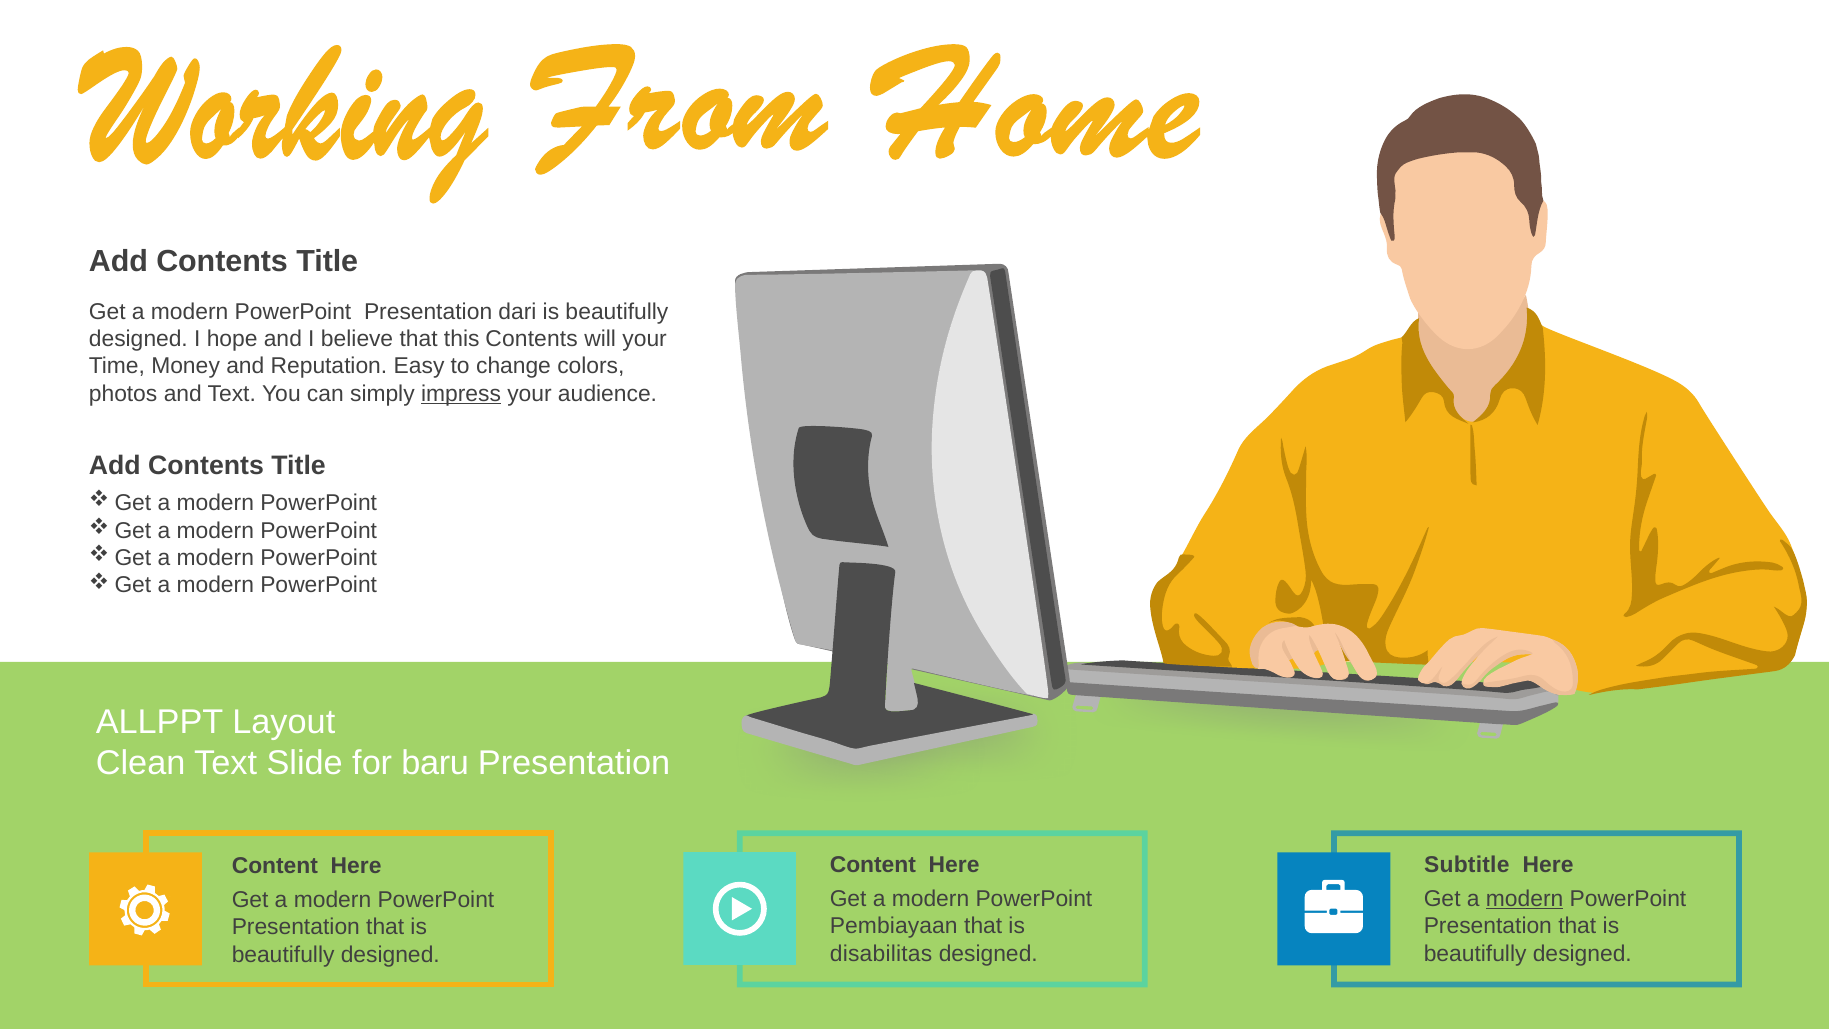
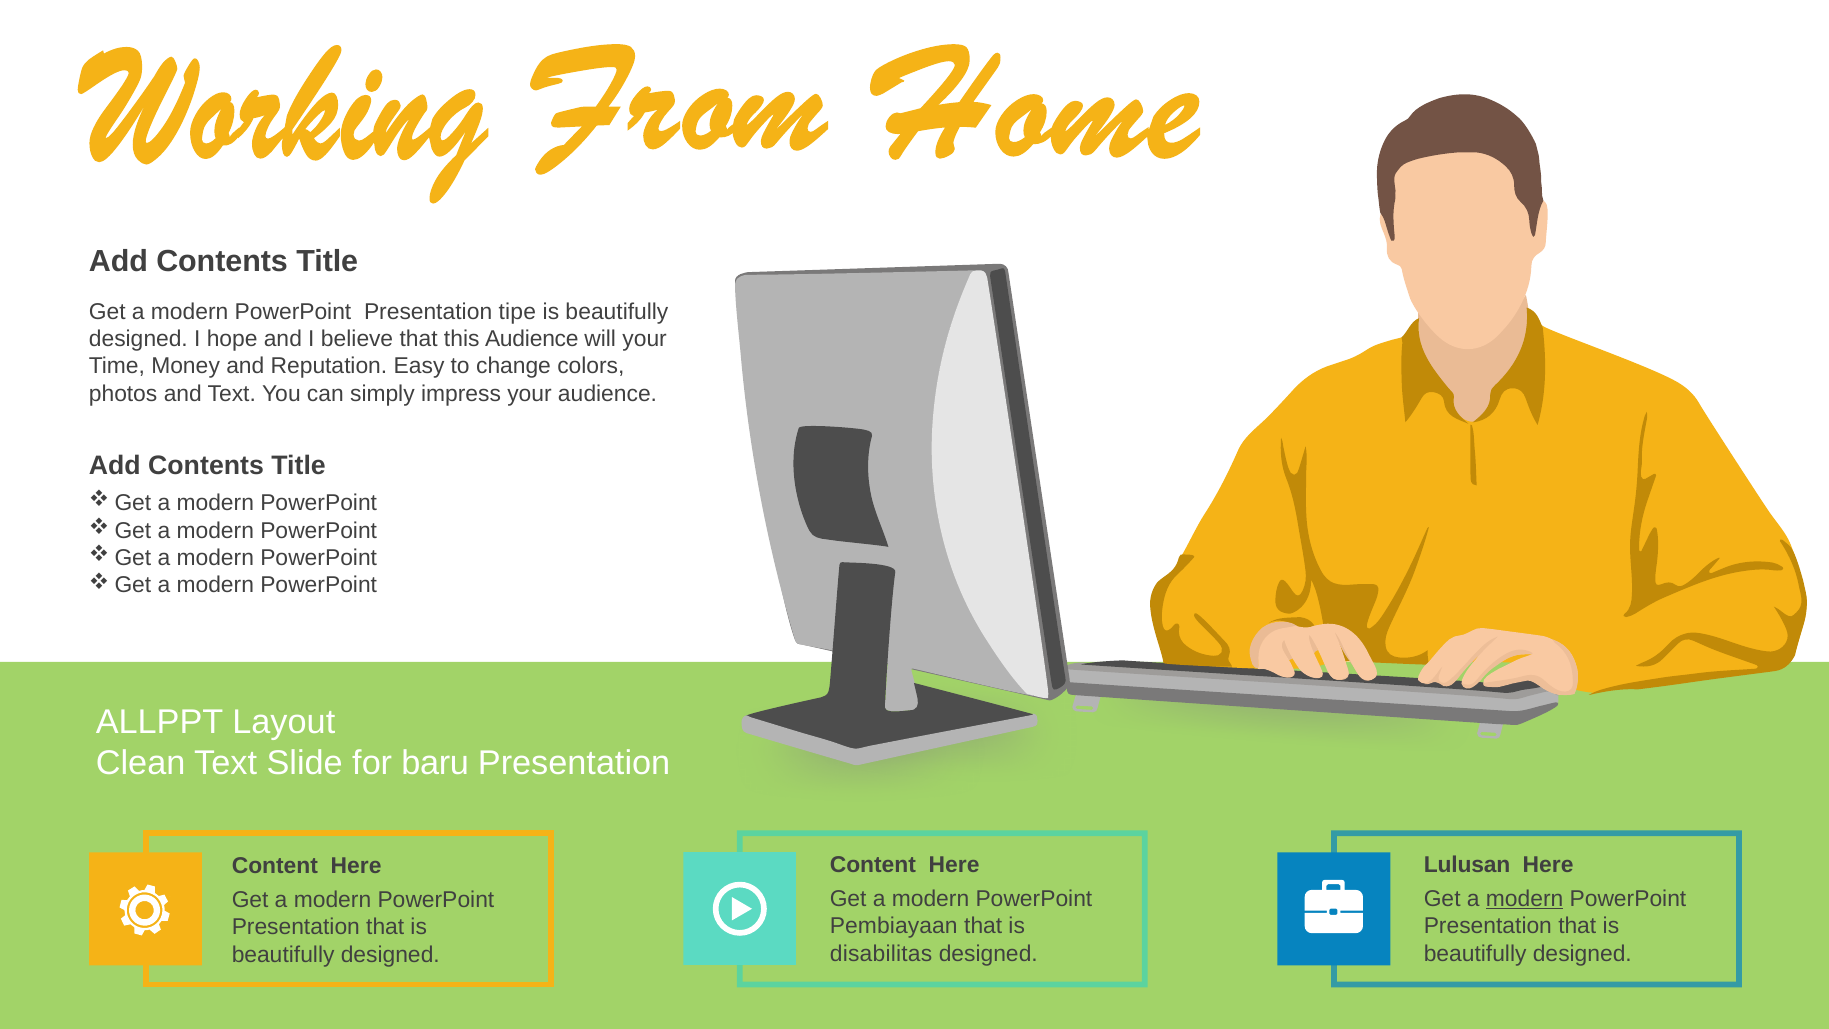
dari: dari -> tipe (517, 311)
this Contents: Contents -> Audience (532, 339)
impress underline: present -> none (461, 394)
Subtitle: Subtitle -> Lulusan (1467, 864)
